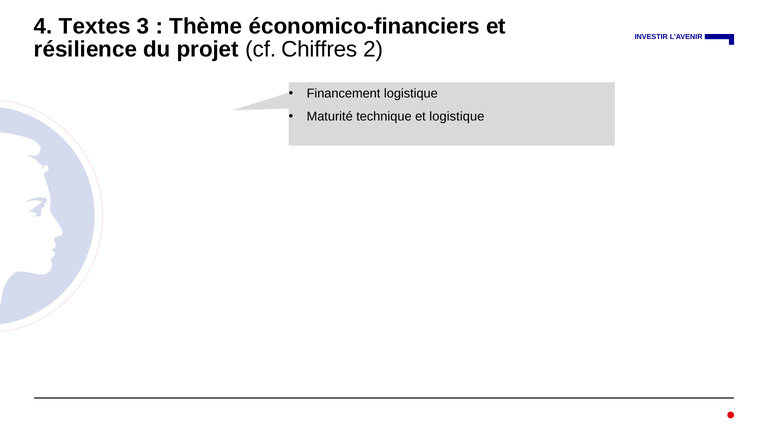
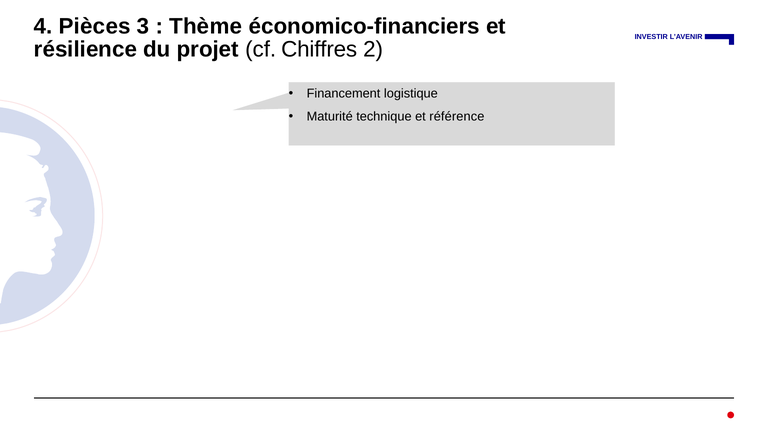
Textes: Textes -> Pièces (95, 26)
et logistique: logistique -> référence (457, 117)
